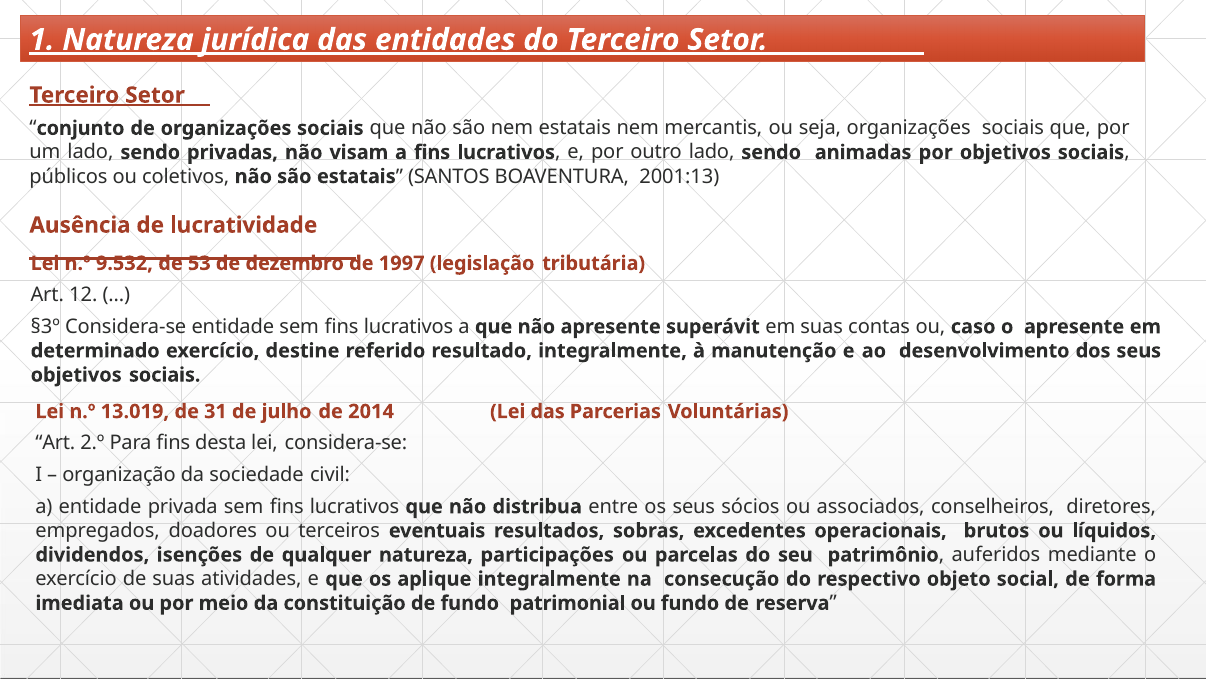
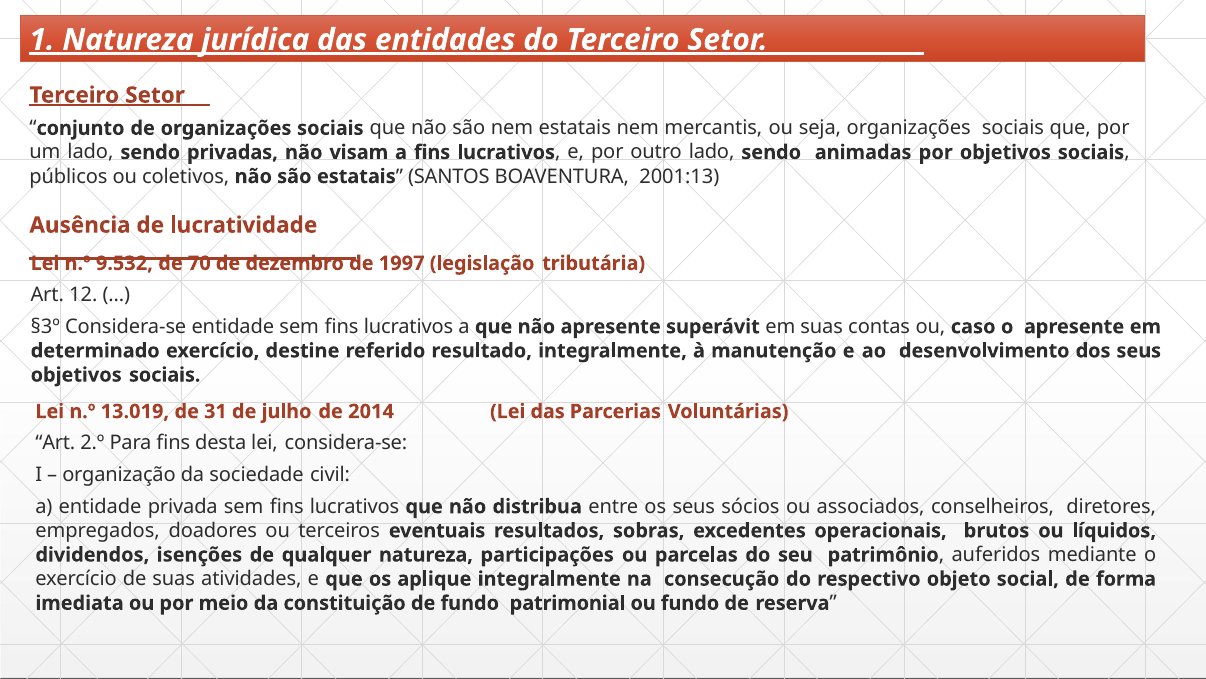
53: 53 -> 70 (199, 263)
